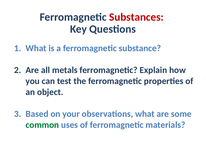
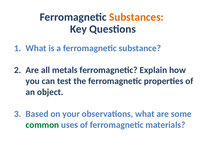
Substances colour: red -> orange (136, 17)
